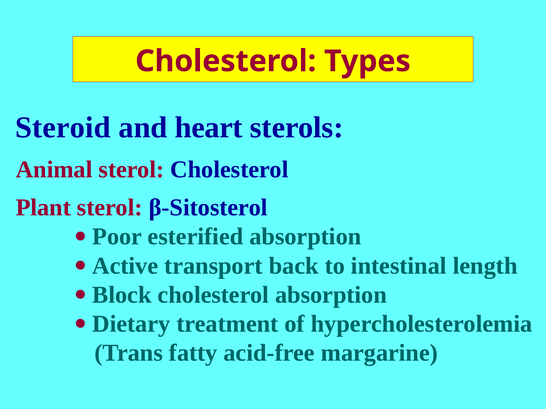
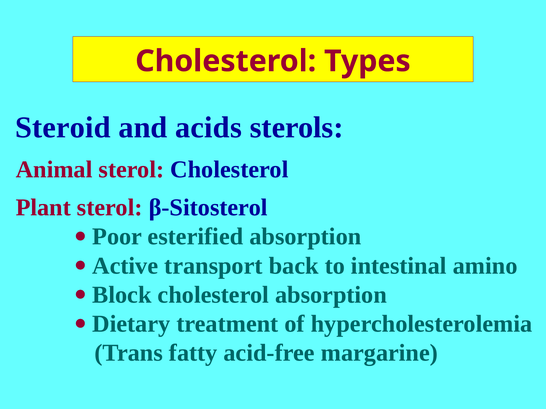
heart: heart -> acids (209, 128)
length: length -> amino (485, 266)
